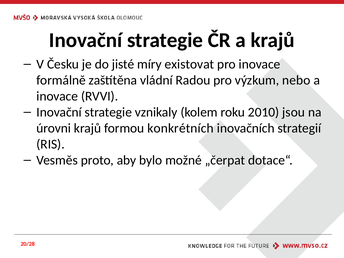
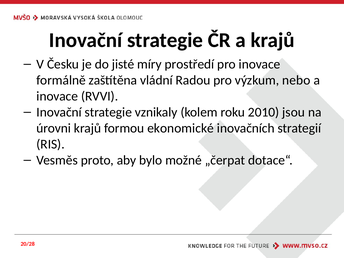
existovat: existovat -> prostředí (189, 64)
konkrétních: konkrétních -> ekonomické (181, 128)
